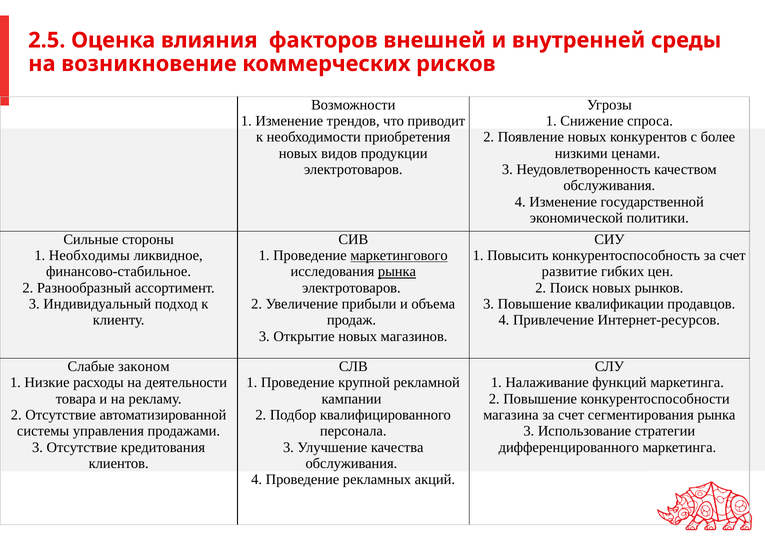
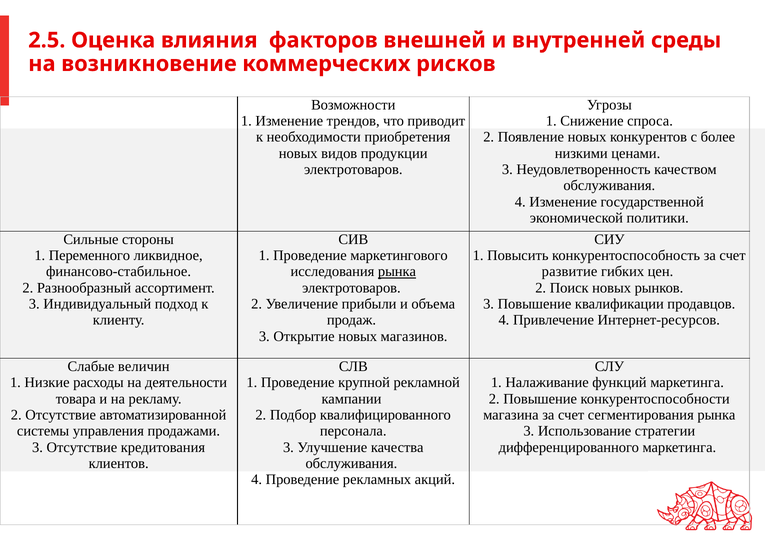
Необходимы: Необходимы -> Переменного (89, 255)
маркетингового underline: present -> none (399, 255)
законом: законом -> величин (144, 367)
